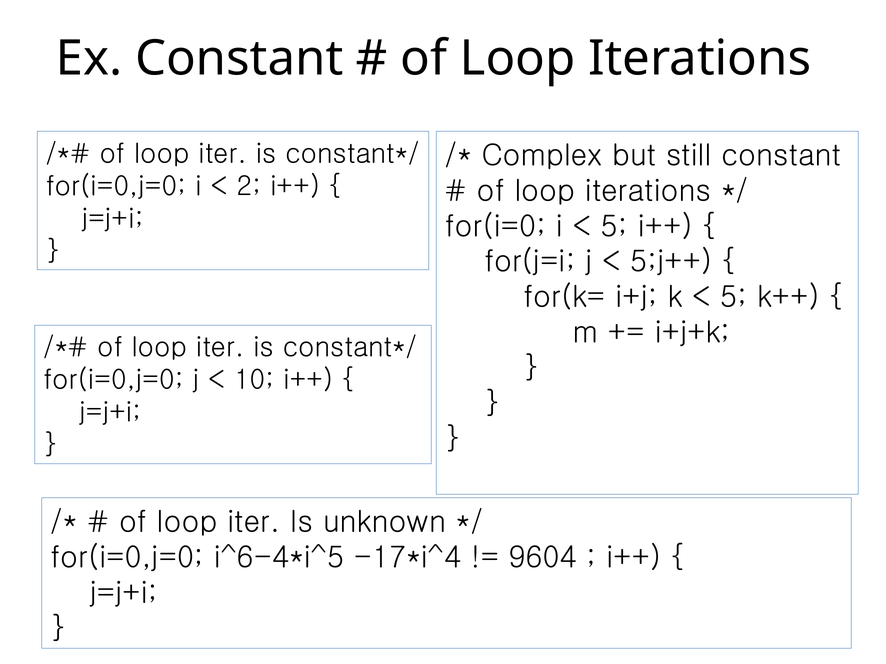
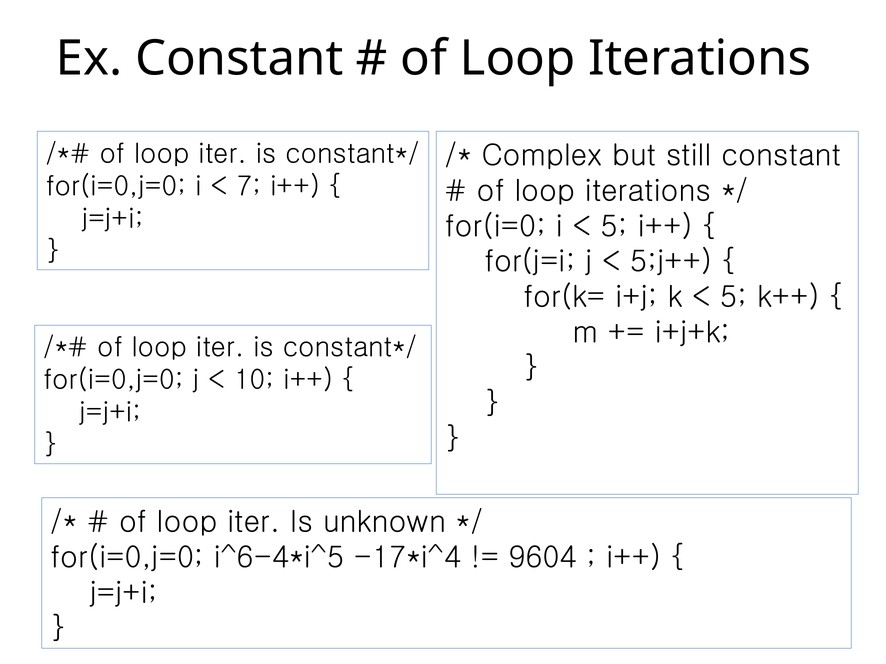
2: 2 -> 7 (249, 186)
